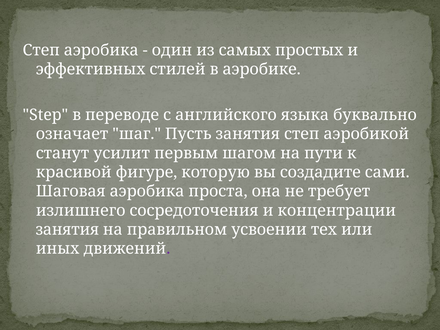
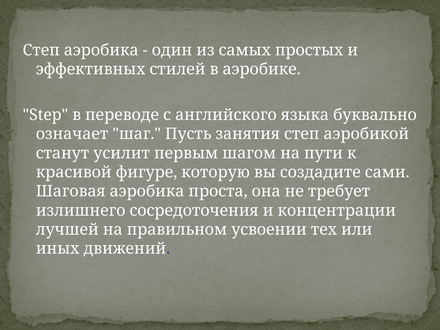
занятия: занятия -> лучшей (67, 230)
